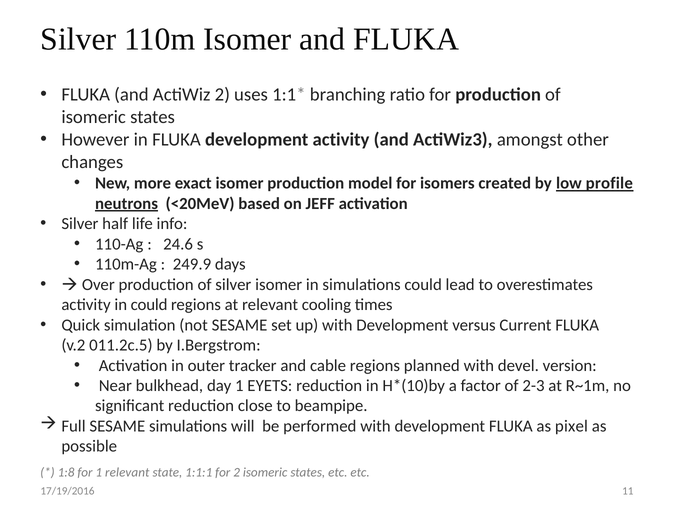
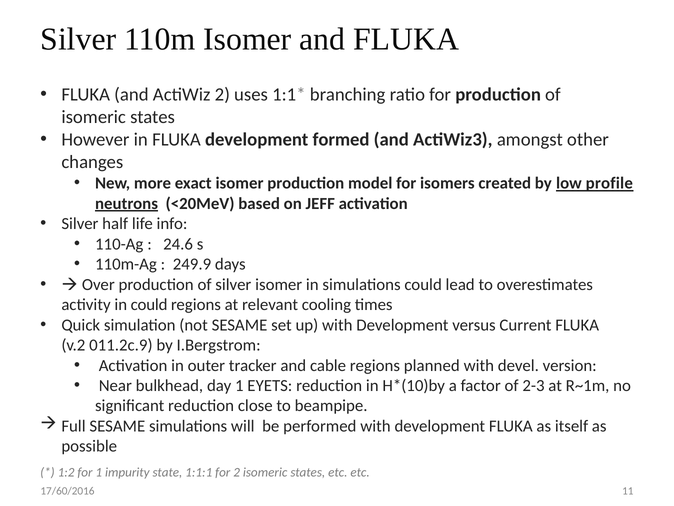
development activity: activity -> formed (341, 139)
011.2c.5: 011.2c.5 -> 011.2c.9 (121, 345)
pixel: pixel -> itself (572, 426)
1:8: 1:8 -> 1:2 (66, 472)
1 relevant: relevant -> impurity (127, 472)
17/19/2016: 17/19/2016 -> 17/60/2016 (67, 491)
